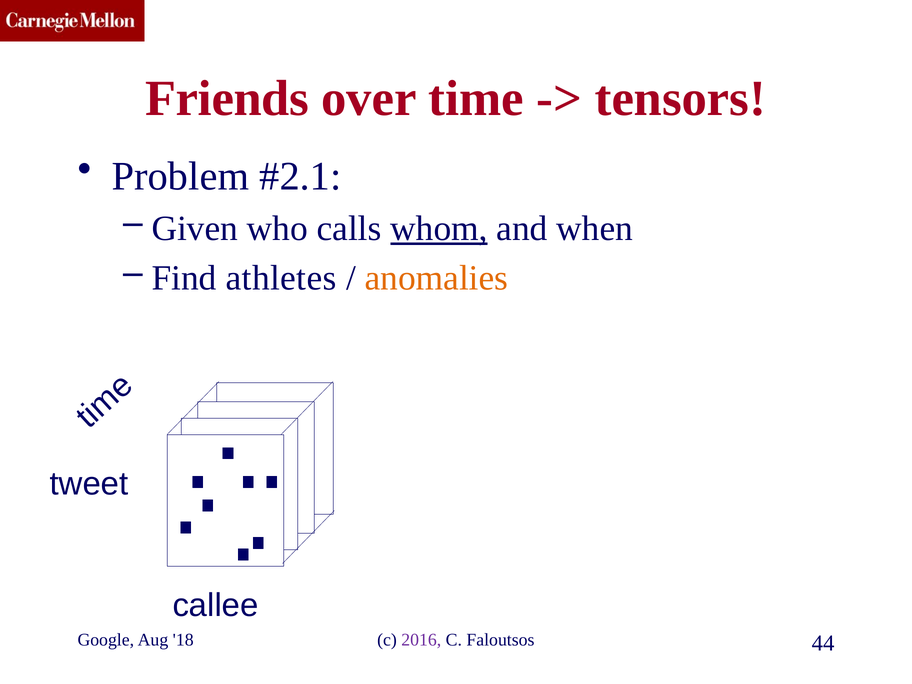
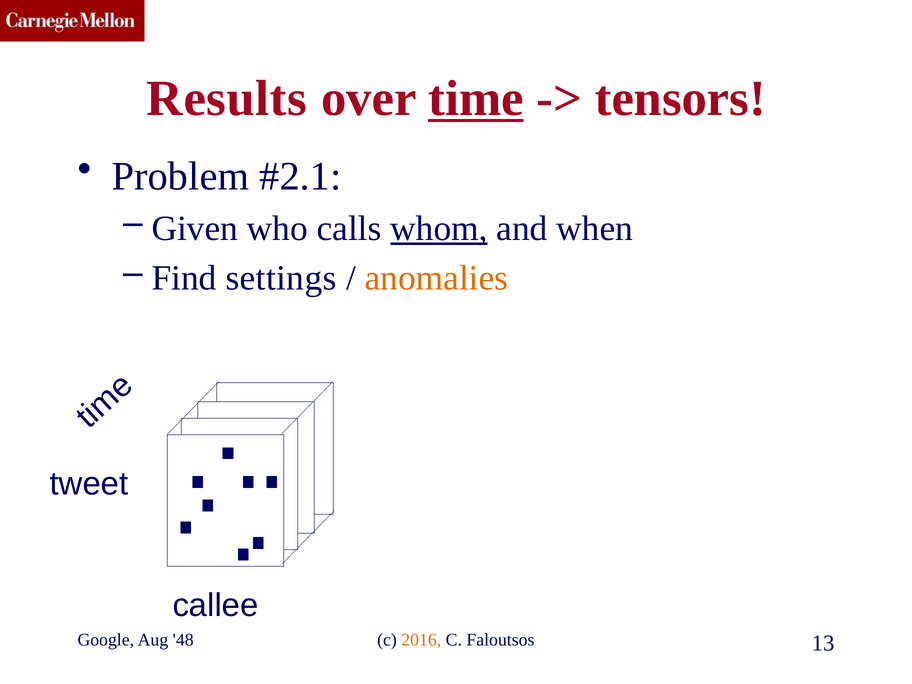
Friends: Friends -> Results (227, 99)
time underline: none -> present (476, 99)
athletes: athletes -> settings (281, 278)
18: 18 -> 48 (183, 640)
2016 colour: purple -> orange (421, 640)
44: 44 -> 13 (823, 643)
